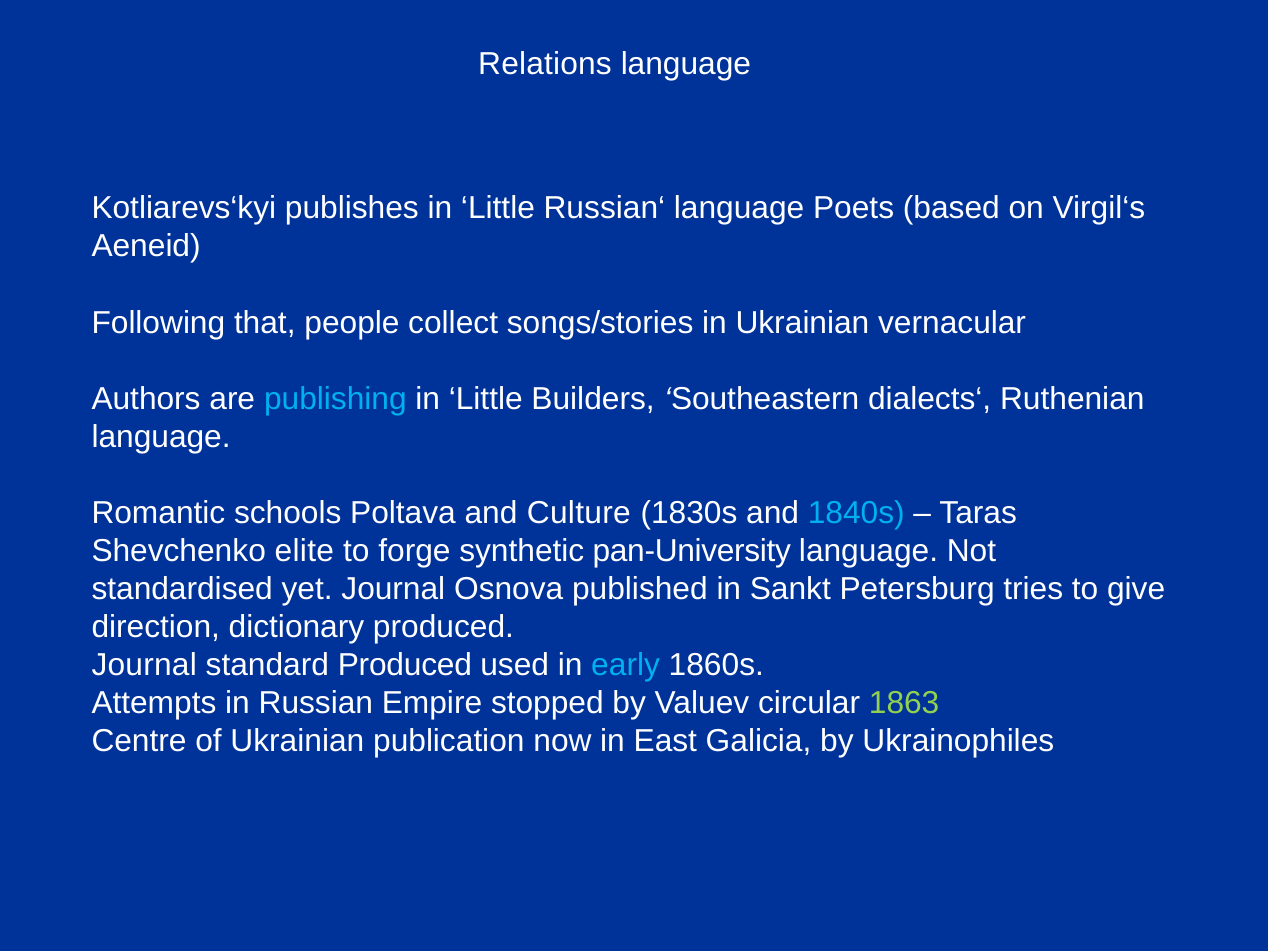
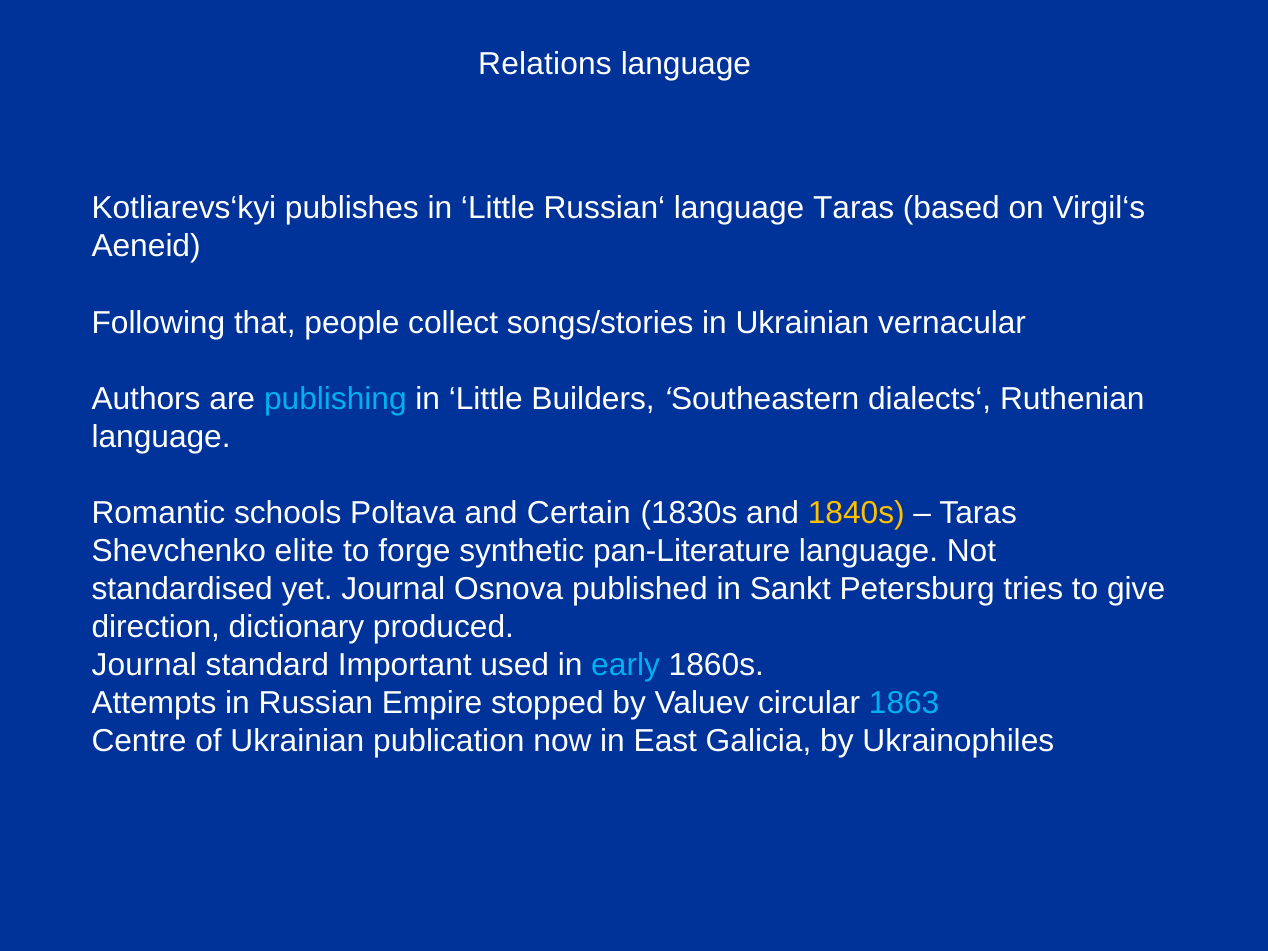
language Poets: Poets -> Taras (854, 208)
Culture: Culture -> Certain (579, 513)
1840s colour: light blue -> yellow (856, 513)
pan-University: pan-University -> pan-Literature (692, 551)
standard Produced: Produced -> Important (405, 665)
1863 colour: light green -> light blue (904, 703)
